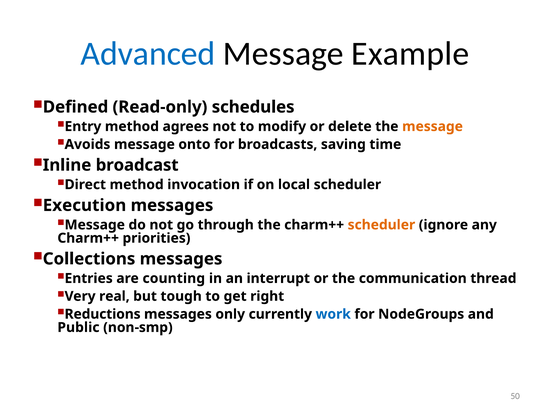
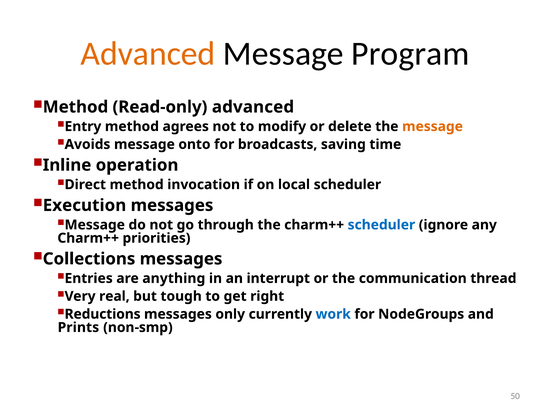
Advanced colour: blue -> orange (148, 54)
Example: Example -> Program (410, 54)
Defined: Defined -> Method (75, 107)
Read-only schedules: schedules -> advanced (253, 107)
broadcast: broadcast -> operation (137, 165)
scheduler colour: orange -> blue (381, 225)
counting: counting -> anything (174, 278)
Public: Public -> Prints (78, 327)
